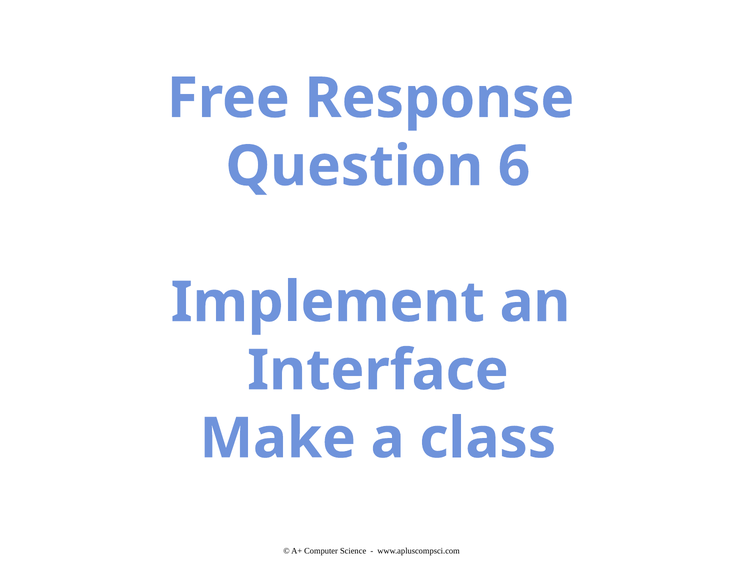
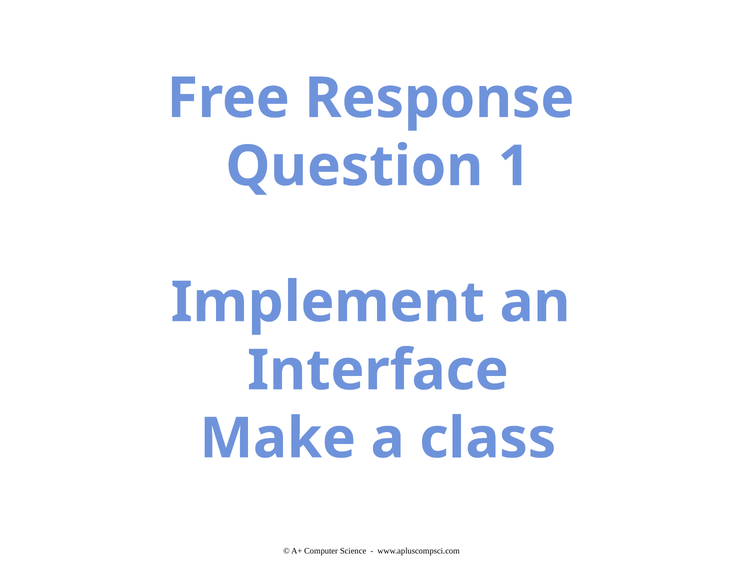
6: 6 -> 1 (514, 166)
